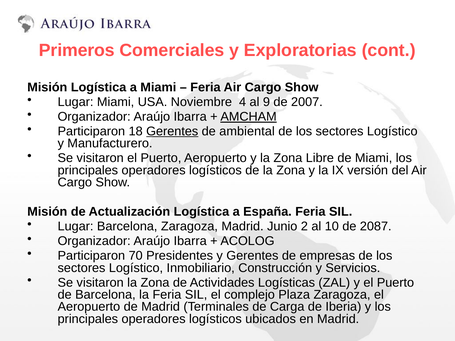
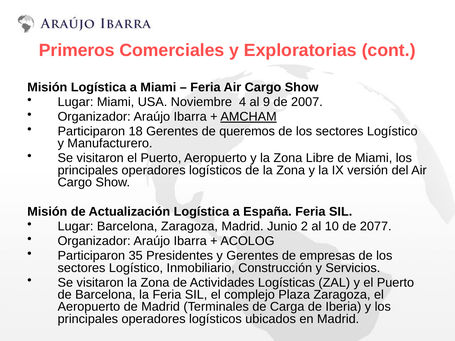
Gerentes underline: present -> none (172, 131)
ambiental: ambiental -> queremos (247, 131)
2087: 2087 -> 2077 (376, 227)
70: 70 -> 35 (136, 256)
